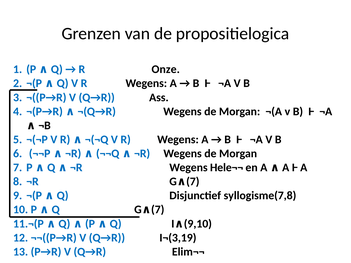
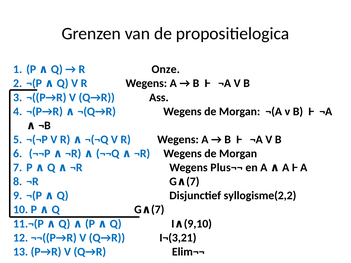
Hele¬¬: Hele¬¬ -> Plus¬¬ (226, 168)
syllogisme(7,8: syllogisme(7,8 -> syllogisme(2,2 (260, 196)
I¬(3,19: I¬(3,19 -> I¬(3,21 (178, 238)
